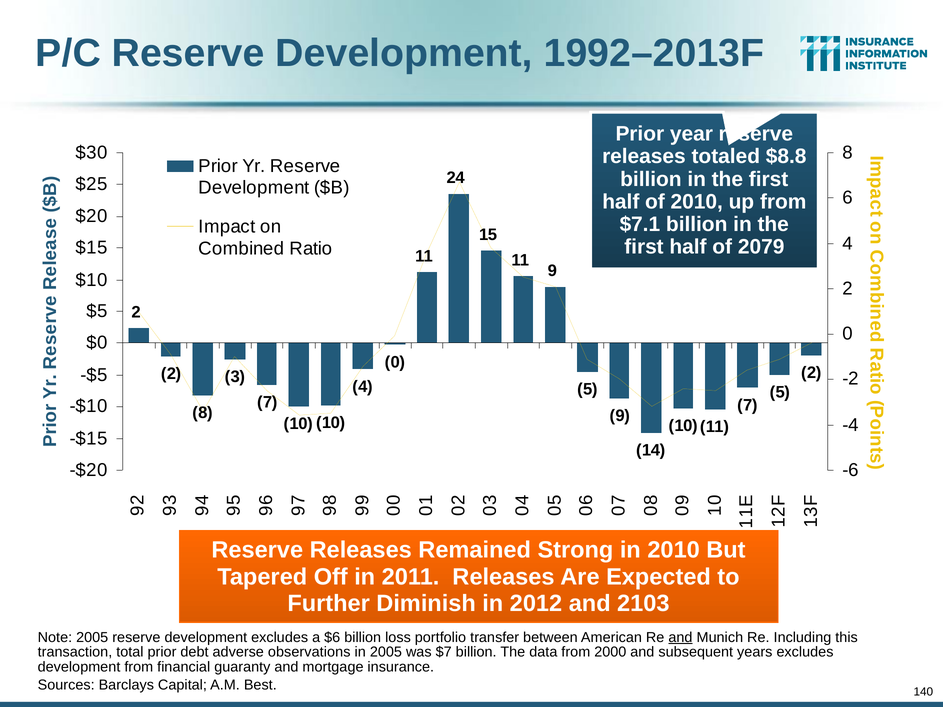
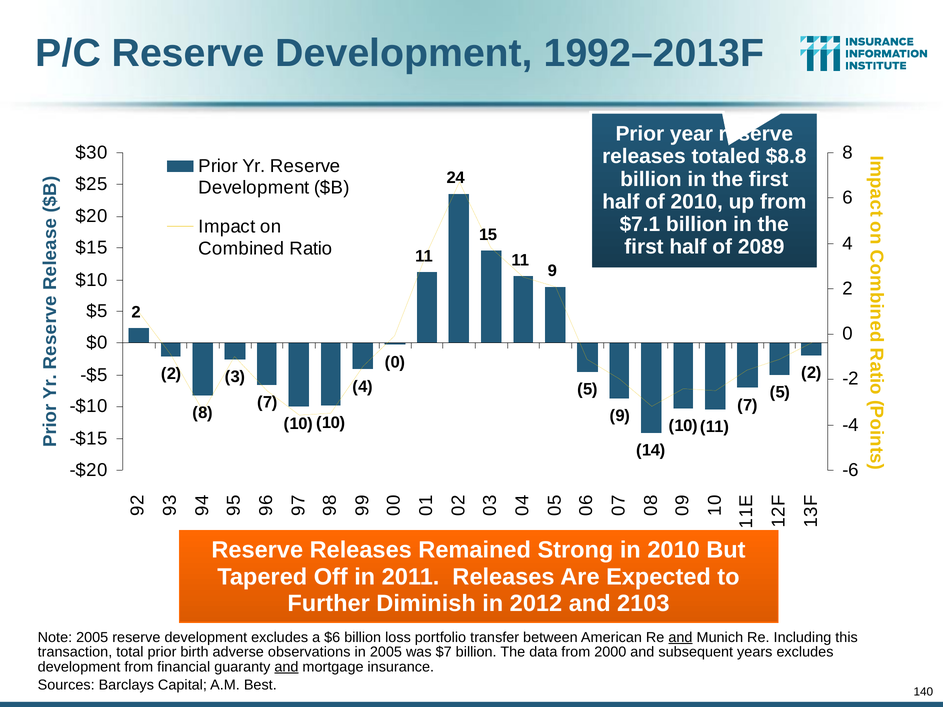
2079: 2079 -> 2089 (761, 247)
debt: debt -> birth (194, 652)
and underline: none -> present (286, 667)
